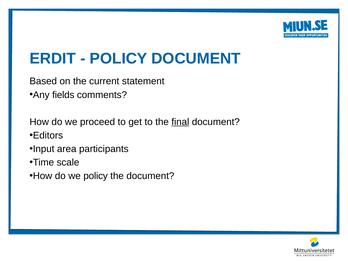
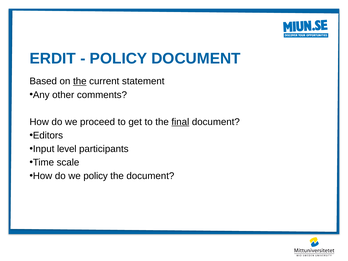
the underline: none -> present (80, 81)
fields: fields -> other (63, 95)
area: area -> level (67, 149)
